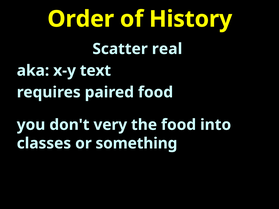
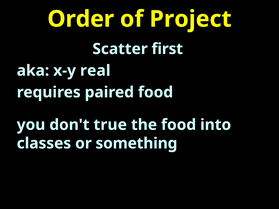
History: History -> Project (191, 19)
real: real -> first (167, 49)
text: text -> real (95, 71)
very: very -> true (110, 125)
